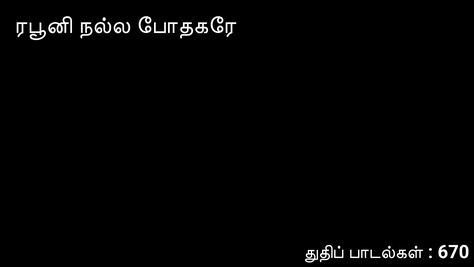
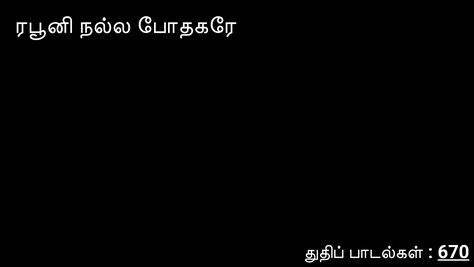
670 underline: none -> present (453, 252)
